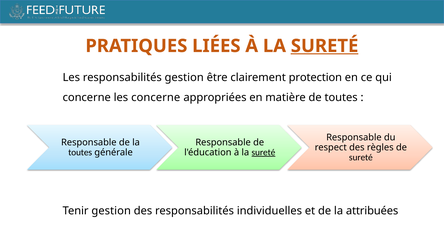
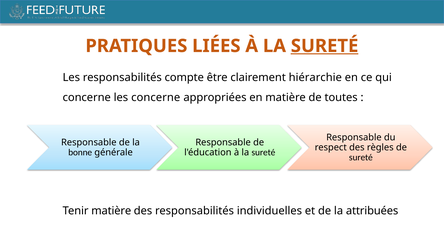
responsabilités gestion: gestion -> compte (184, 77)
protection: protection -> hiérarchie (315, 77)
toutes: toutes -> bonne (80, 152)
sureté underline: present -> none (263, 152)
Tenir gestion: gestion -> matière (111, 211)
